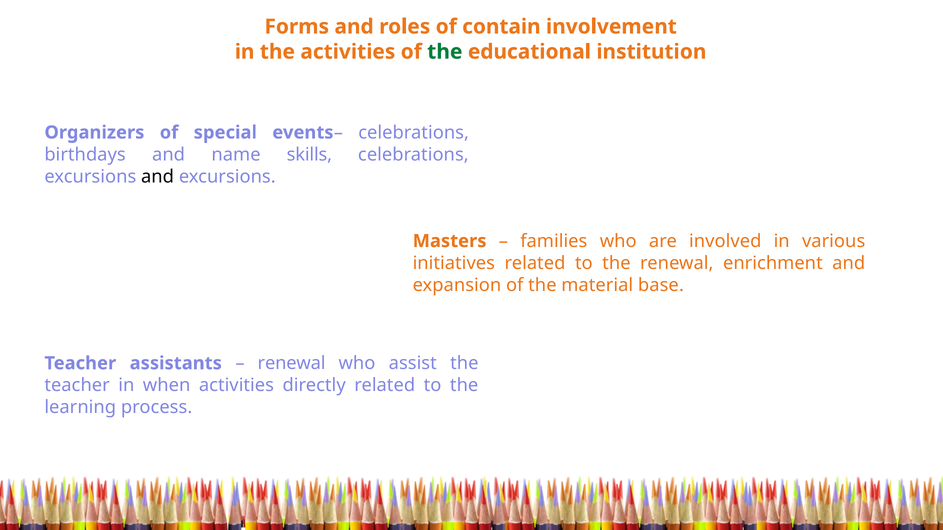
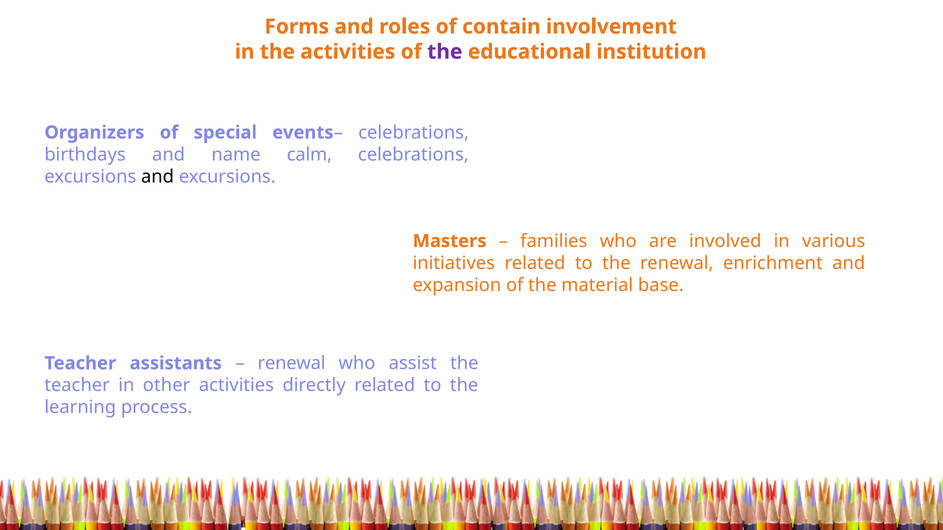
the colour: green -> purple (445, 52)
skills: skills -> calm (309, 155)
when: when -> other (167, 386)
